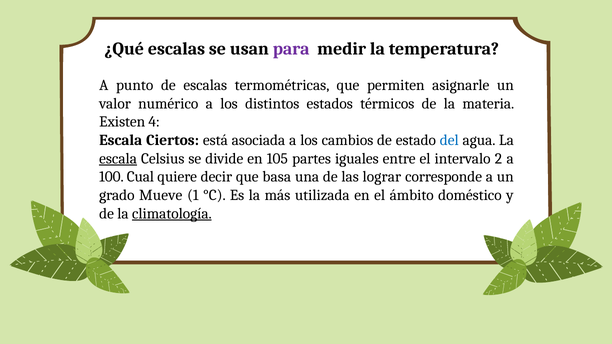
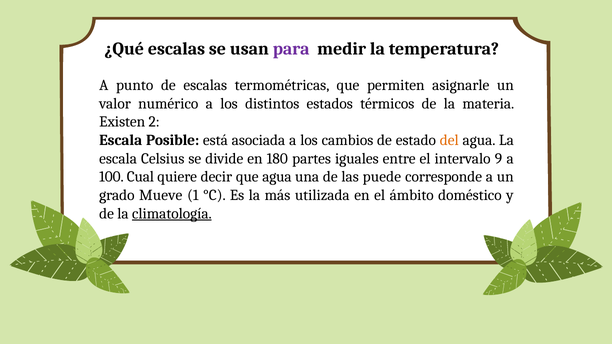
4: 4 -> 2 (154, 122)
Ciertos: Ciertos -> Posible (173, 140)
del colour: blue -> orange (449, 140)
escala underline: present -> none (118, 159)
105: 105 -> 180 (277, 159)
2: 2 -> 9 (498, 159)
que basa: basa -> agua (277, 177)
lograr: lograr -> puede (382, 177)
